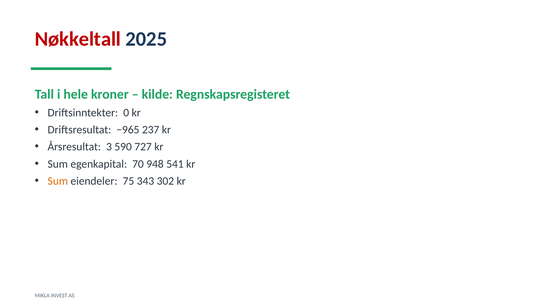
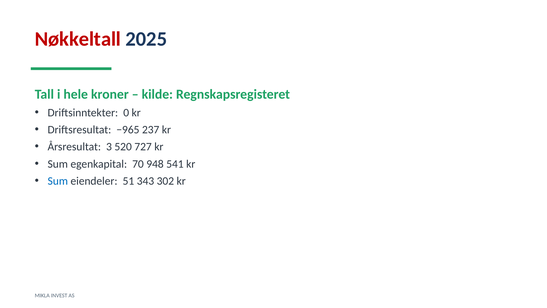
590: 590 -> 520 (123, 147)
Sum colour: orange -> blue (58, 181)
75: 75 -> 51 (128, 181)
